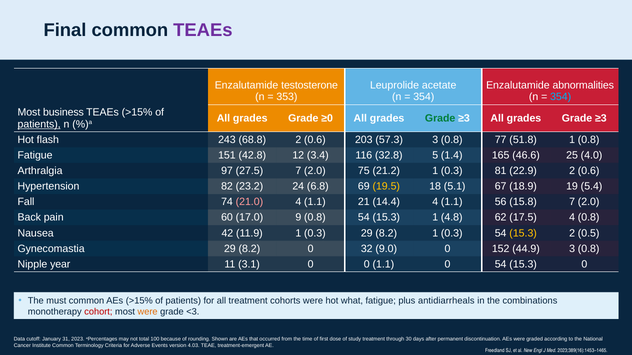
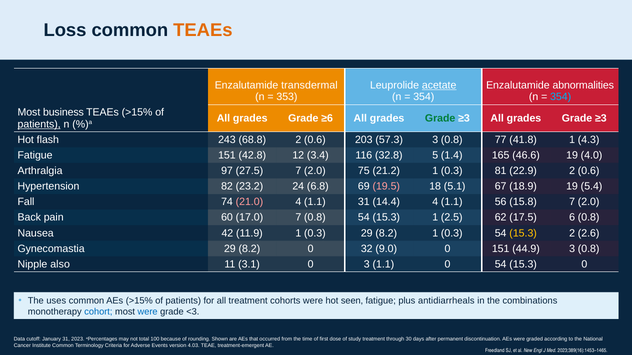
Final: Final -> Loss (65, 30)
TEAEs colour: purple -> orange (203, 30)
testosterone: testosterone -> transdermal (309, 85)
acetate underline: none -> present (439, 85)
≥0: ≥0 -> ≥6 (327, 118)
51.8: 51.8 -> 41.8 (523, 140)
1 0.8: 0.8 -> 4.3 (589, 140)
46.6 25: 25 -> 19 (572, 155)
19.5 colour: yellow -> pink (386, 187)
1.1 21: 21 -> 31 (364, 202)
17.0 9: 9 -> 7 (298, 218)
4.8: 4.8 -> 2.5 (452, 218)
17.5 4: 4 -> 6 (572, 218)
0.5: 0.5 -> 2.6 (589, 233)
0 152: 152 -> 151 (501, 249)
year: year -> also (60, 265)
0 0: 0 -> 3 (367, 265)
must: must -> uses (56, 301)
what: what -> seen (352, 301)
cohort colour: red -> blue (98, 312)
were colour: orange -> blue (148, 312)
